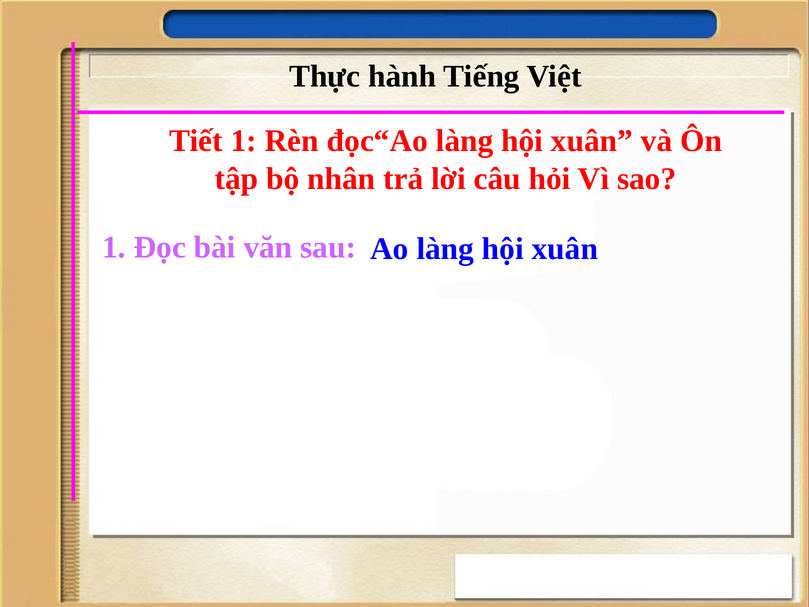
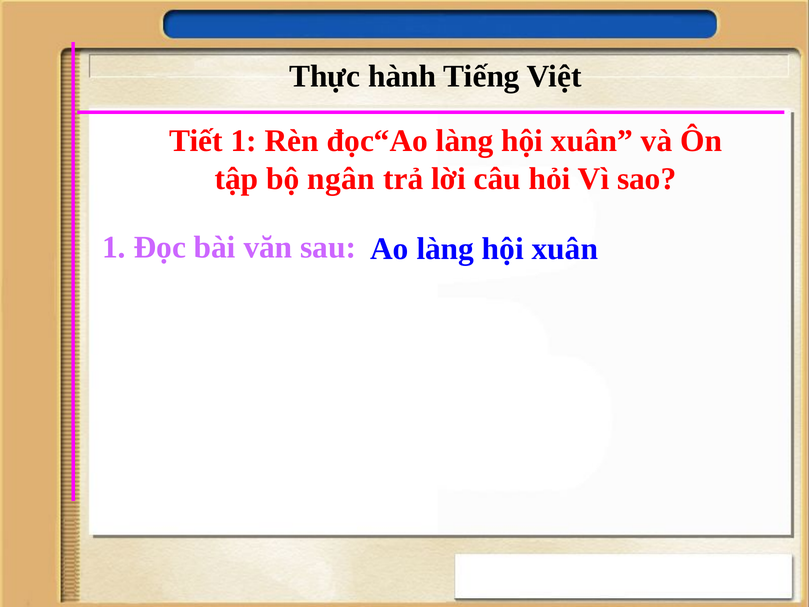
nhân: nhân -> ngân (341, 179)
